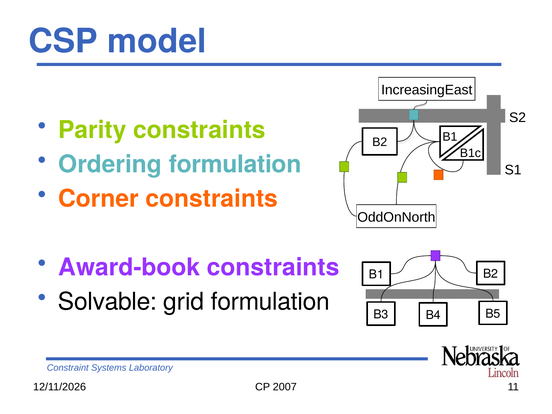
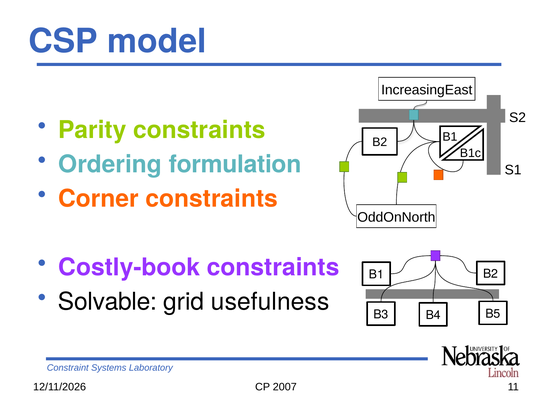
Award-book: Award-book -> Costly-book (129, 267)
grid formulation: formulation -> usefulness (270, 302)
